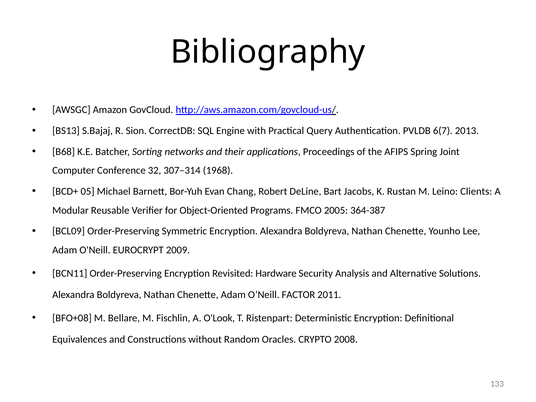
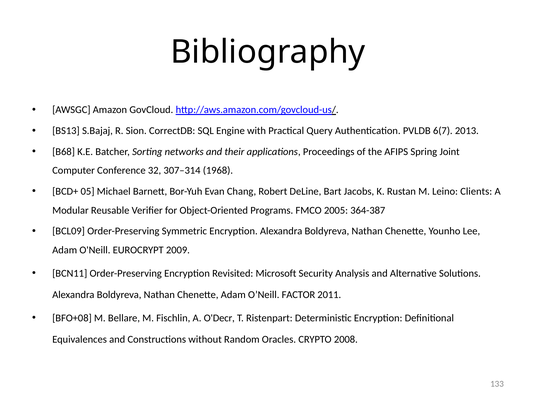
Hardware: Hardware -> Microsoft (276, 273)
O'Look: O'Look -> O'Decr (219, 318)
